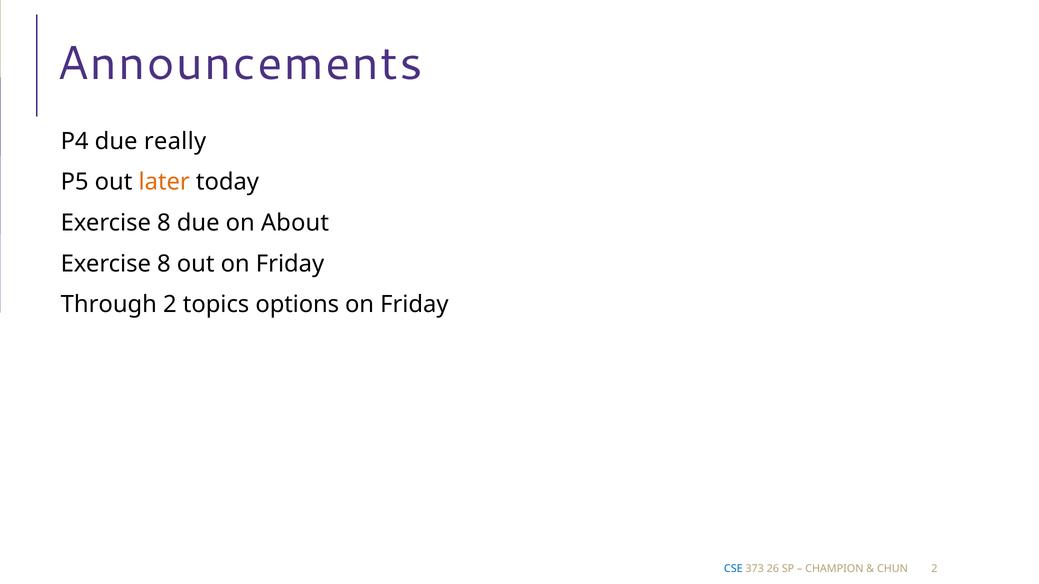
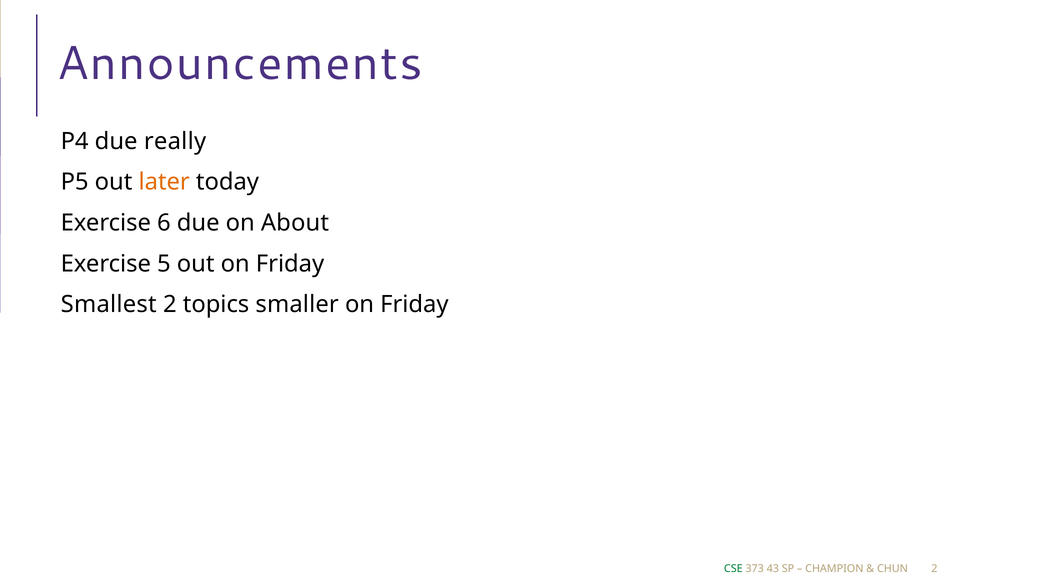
8: 8 -> 6 (164, 223)
8: 8 -> 5 (164, 264)
Through: Through -> Smallest (109, 305)
options: options -> smaller (297, 305)
CSE colour: blue -> green (733, 569)
26: 26 -> 43 (773, 569)
